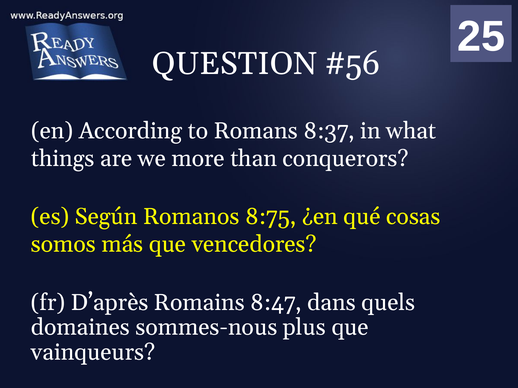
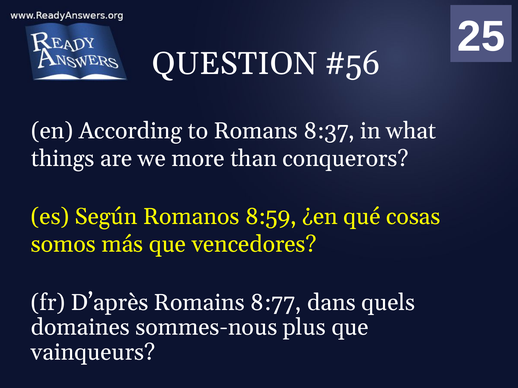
8:75: 8:75 -> 8:59 (271, 217)
8:47: 8:47 -> 8:77 (276, 303)
